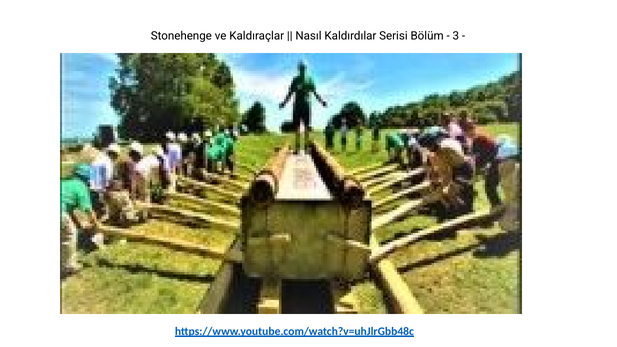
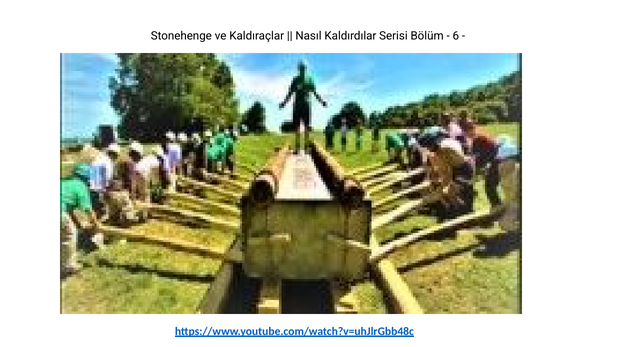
3: 3 -> 6 (456, 36)
